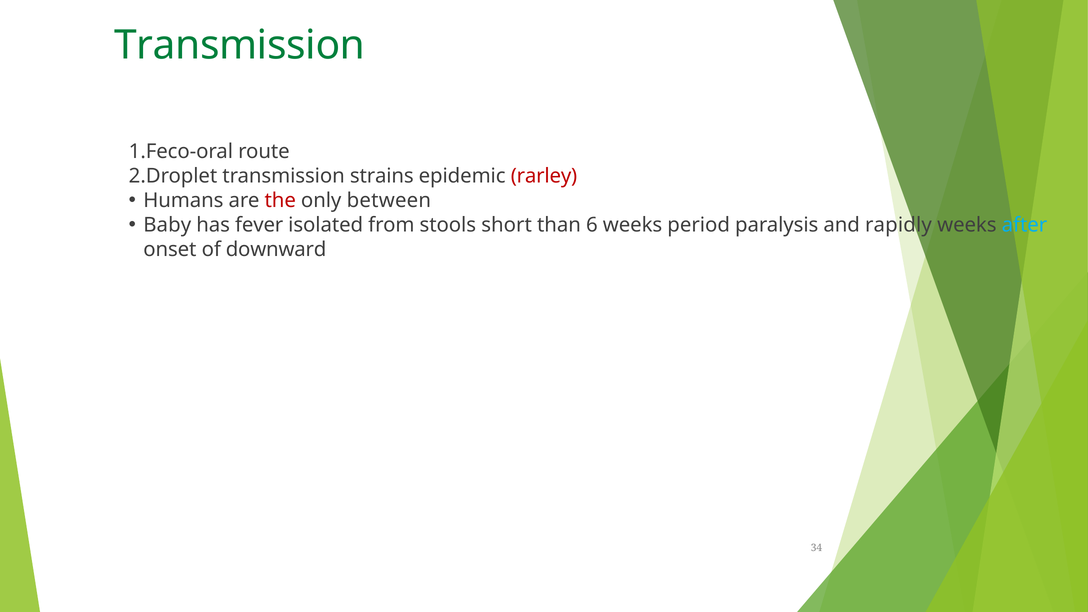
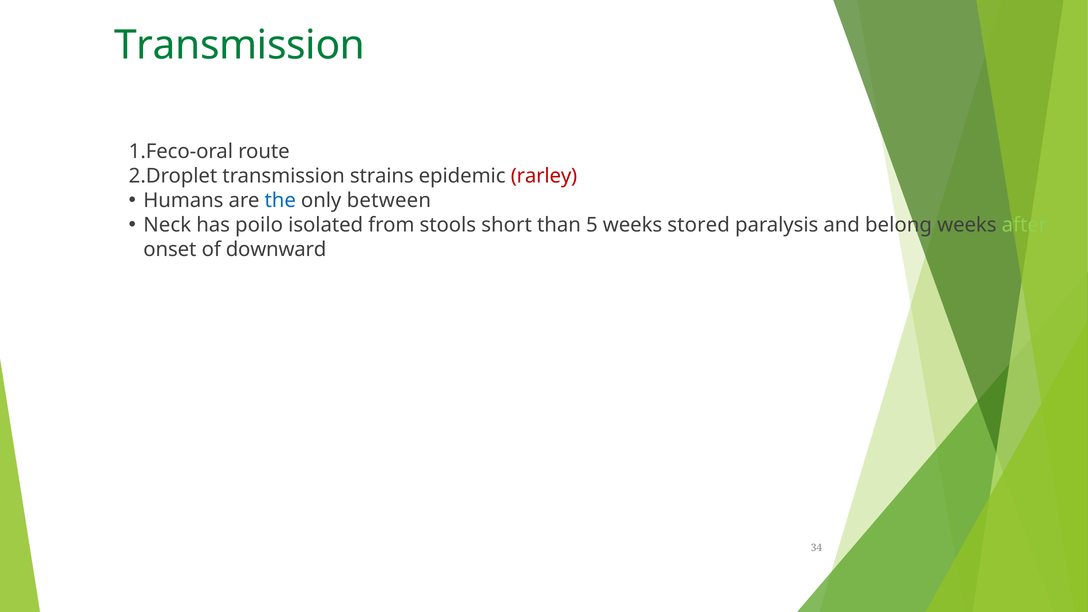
the colour: red -> blue (280, 200)
Baby: Baby -> Neck (167, 225)
fever: fever -> poilo (259, 225)
6: 6 -> 5 (592, 225)
period: period -> stored (699, 225)
rapidly: rapidly -> belong (899, 225)
after colour: light blue -> light green (1024, 225)
